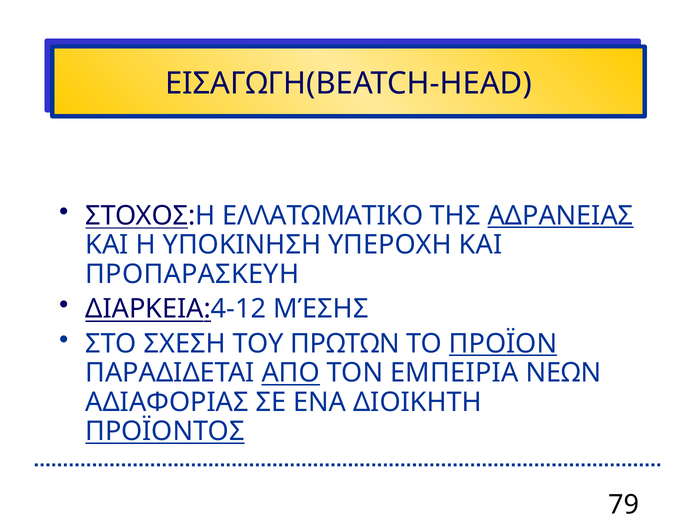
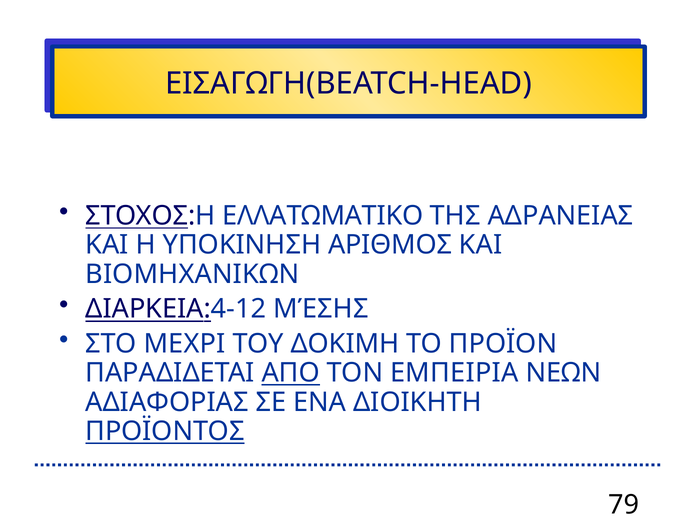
ΑΔΡΑΝΕΙΑΣ underline: present -> none (561, 215)
ΥΠΕΡΟΧΗ: ΥΠΕΡΟΧΗ -> ΑΡΙΘΜΟΣ (390, 245)
ΠΡΟΠΑΡΑΣΚΕΥΗ: ΠΡΟΠΑΡΑΣΚΕΥΗ -> ΒΙΟΜΗΧΑΝΙΚΩΝ (192, 274)
ΣΧΕΣΗ: ΣΧΕΣΗ -> ΜΕΧΡΙ (185, 343)
ΠΡΩΤΩΝ: ΠΡΩΤΩΝ -> ΔΟΚΙΜΗ (345, 343)
ΠΡΟΪΟΝ underline: present -> none (503, 343)
